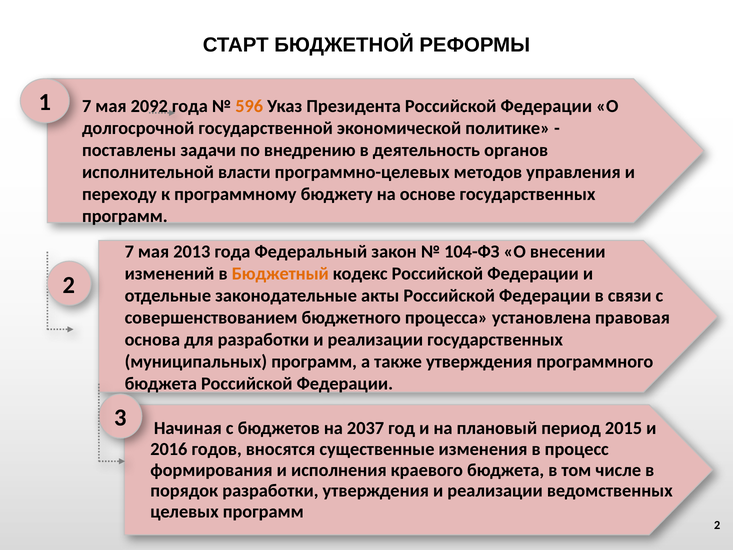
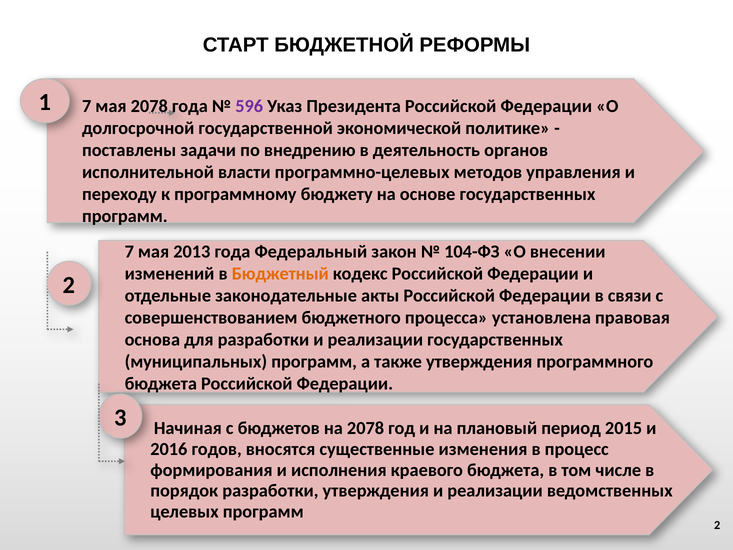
мая 2092: 2092 -> 2078 (149, 106)
596 colour: orange -> purple (249, 106)
на 2037: 2037 -> 2078 (366, 428)
